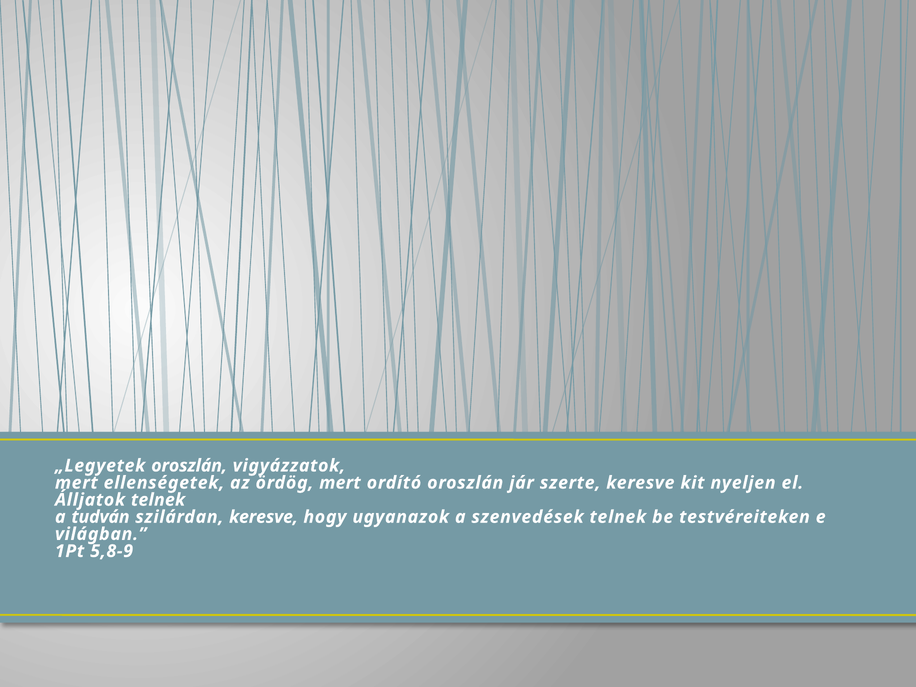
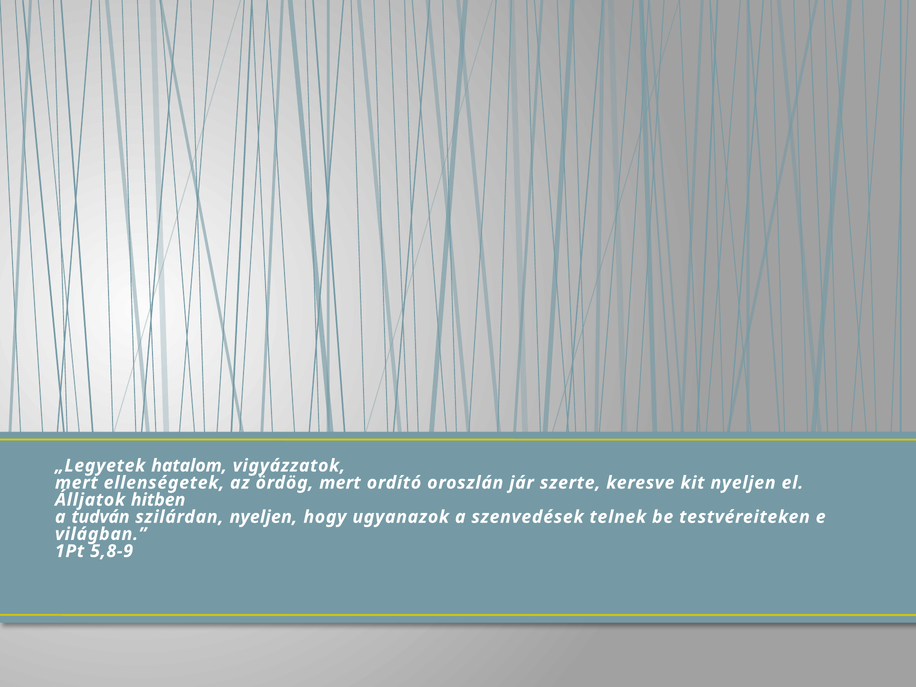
„Legyetek oroszlán: oroszlán -> hatalom (189, 466)
Álljatok telnek: telnek -> hitben (158, 500)
szilárdan keresve: keresve -> nyeljen (263, 517)
